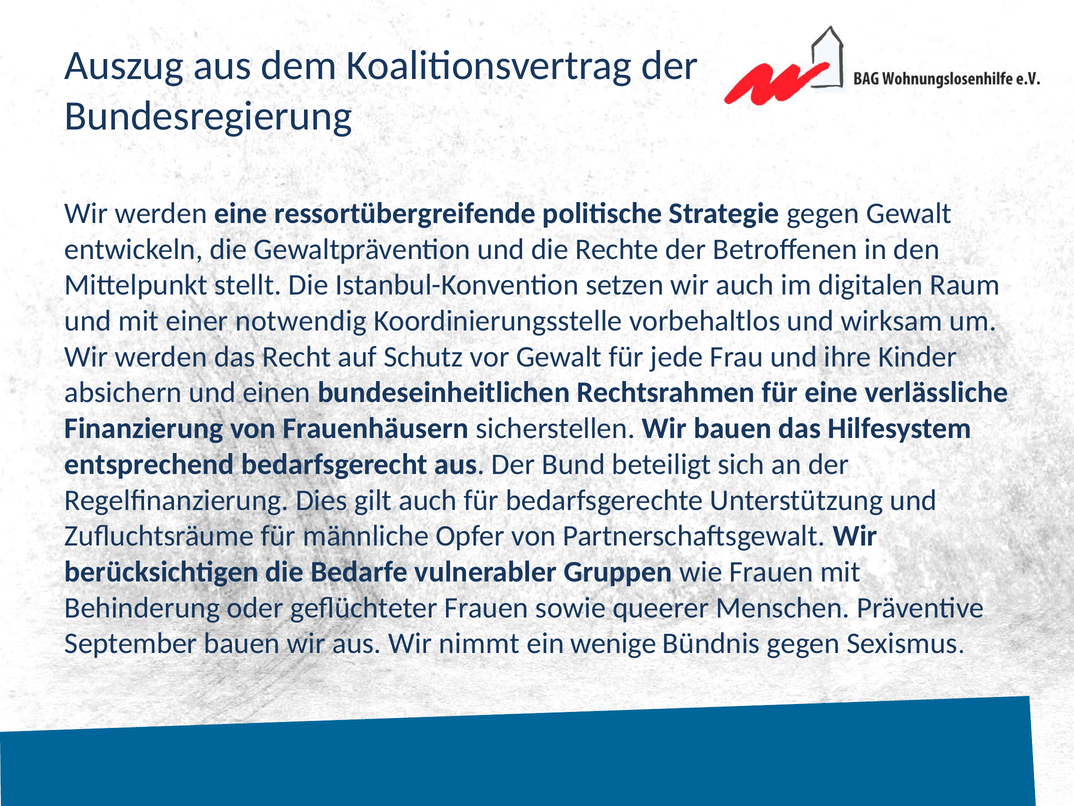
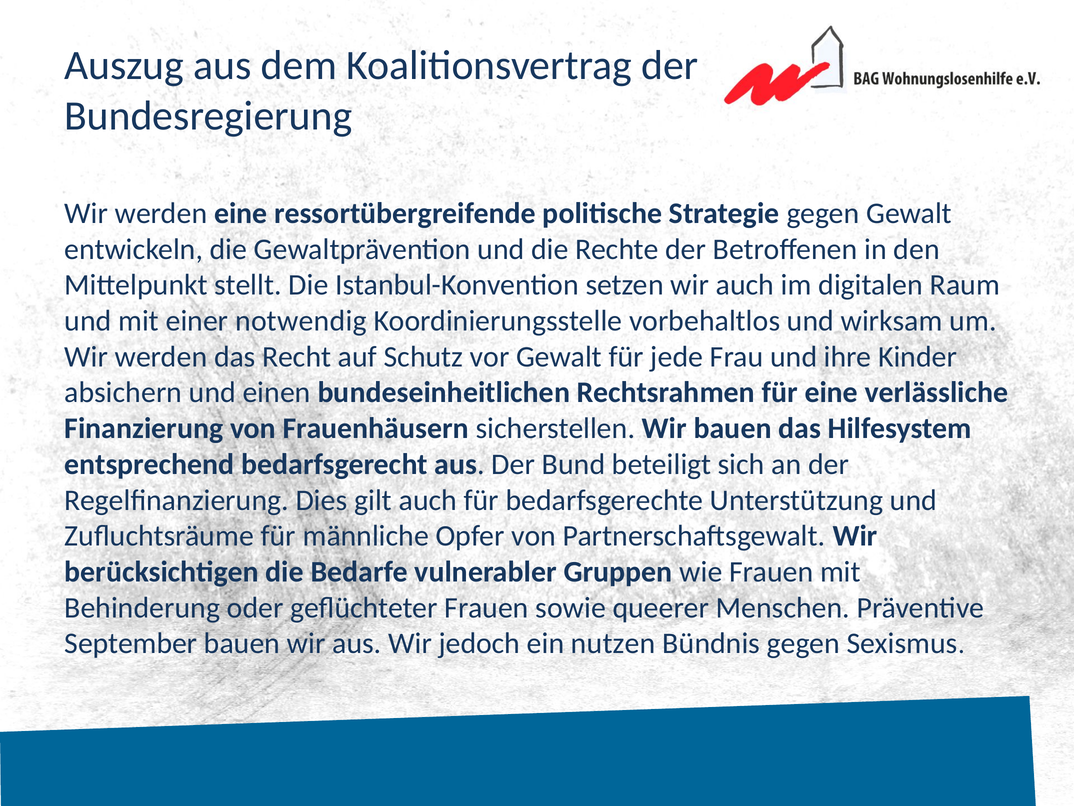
nimmt: nimmt -> jedoch (479, 643)
wenige: wenige -> nutzen (613, 643)
